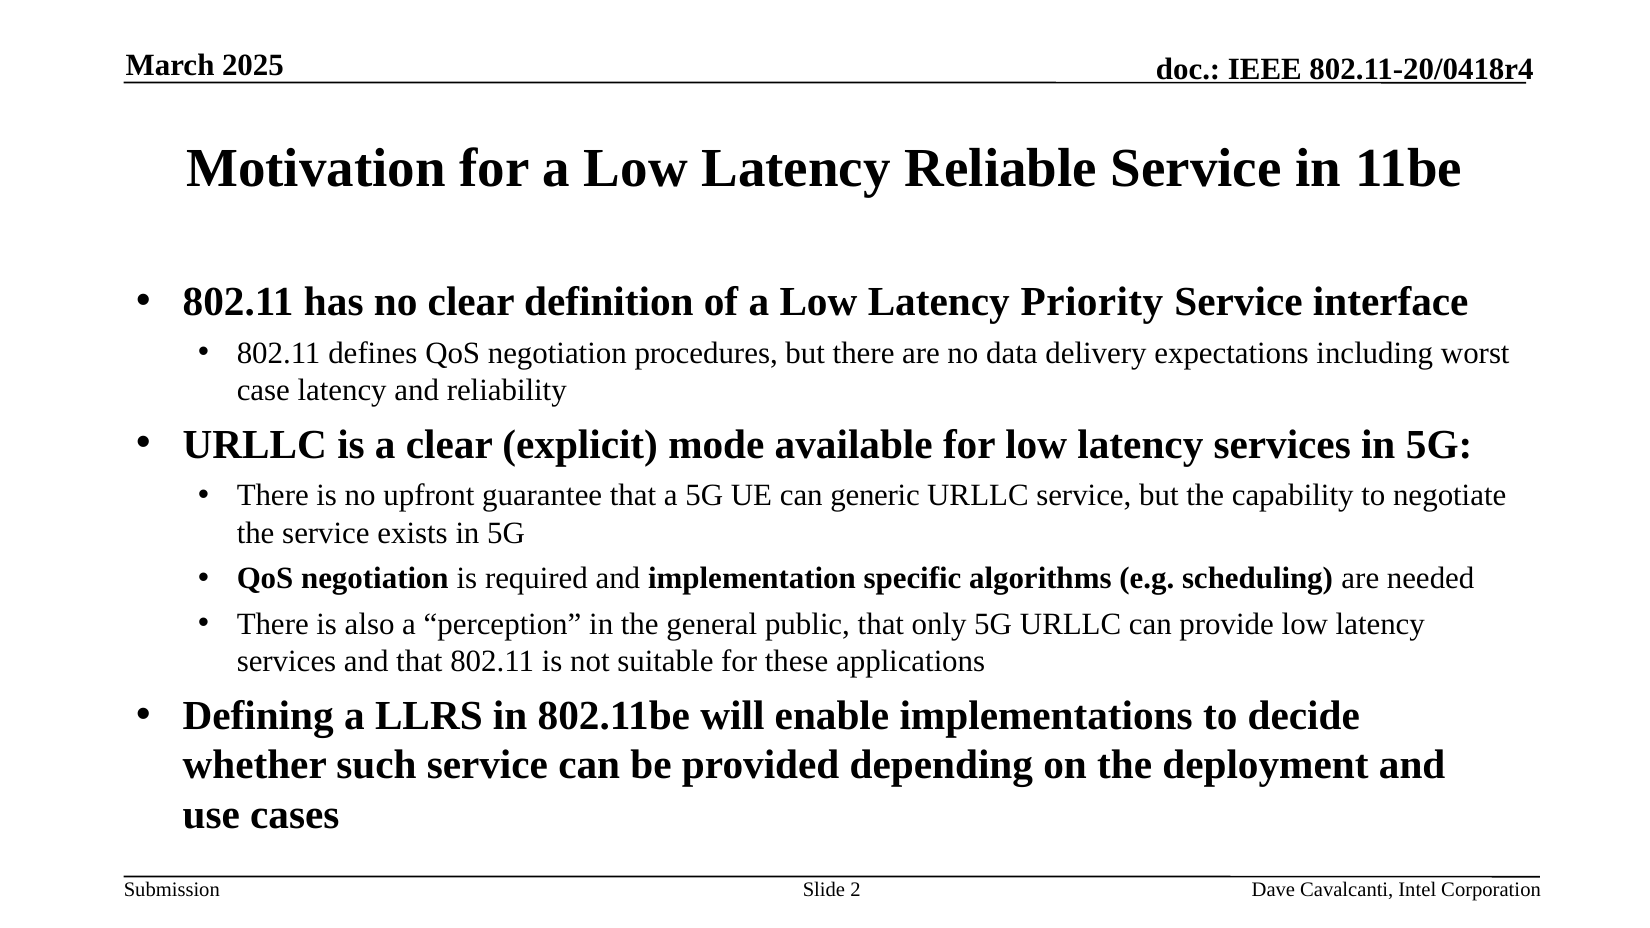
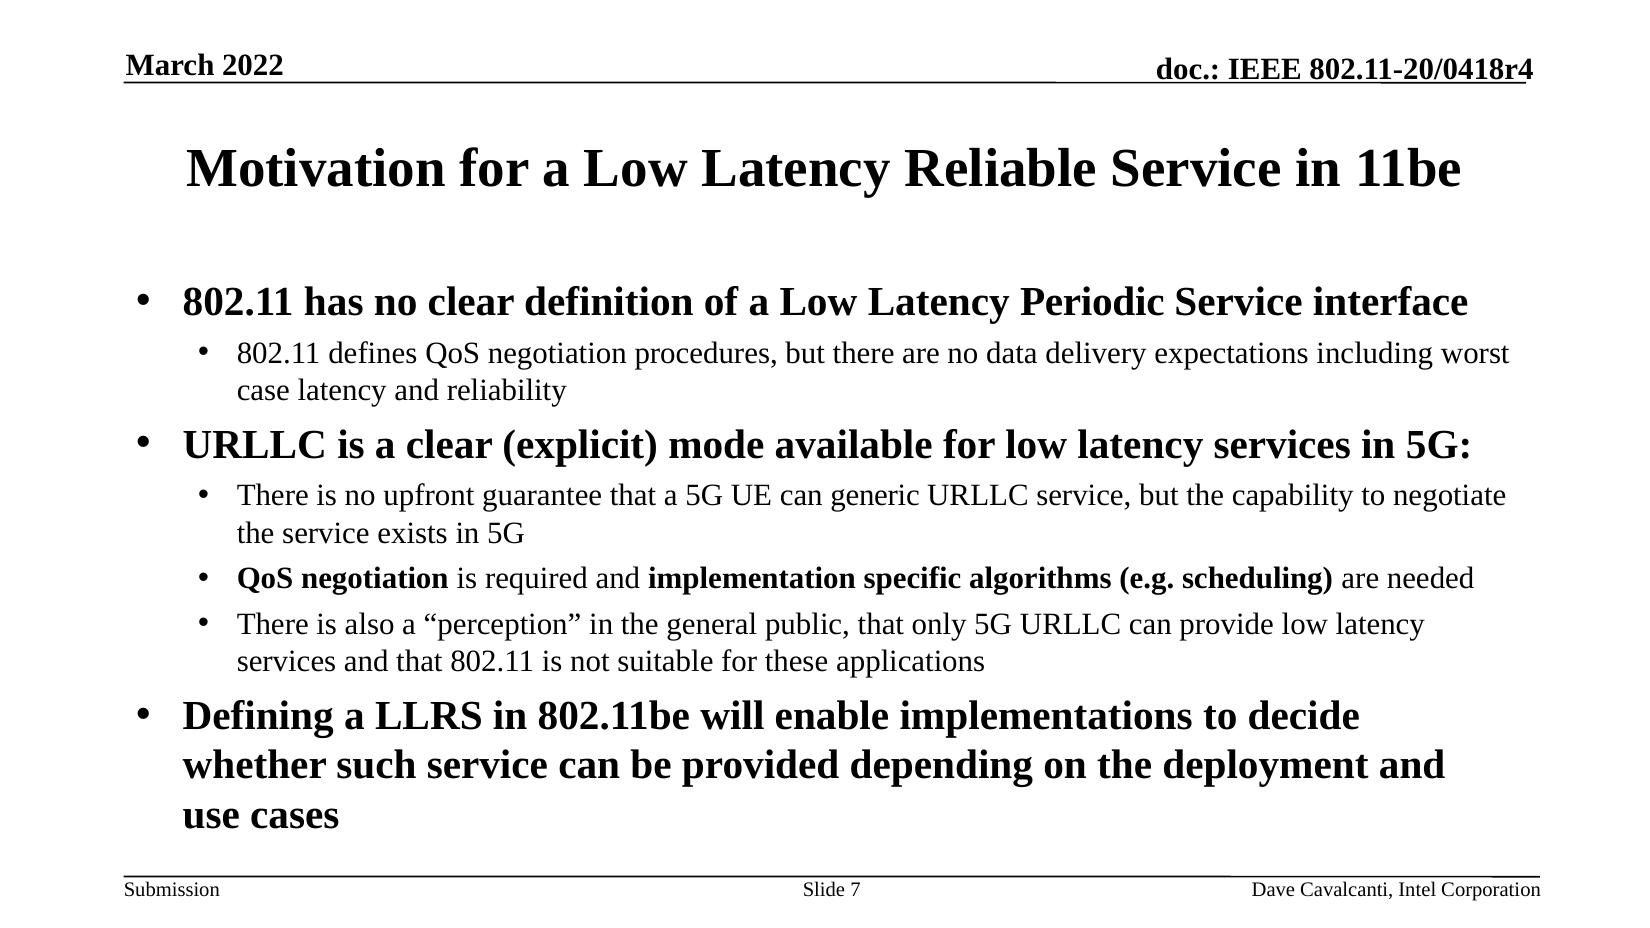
2025: 2025 -> 2022 (253, 66)
Priority: Priority -> Periodic (1092, 302)
2: 2 -> 7 (855, 890)
